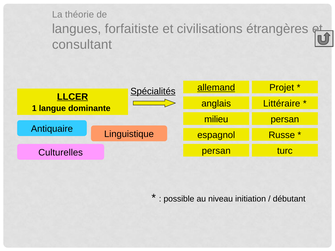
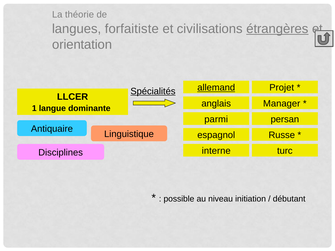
étrangères underline: none -> present (277, 29)
consultant: consultant -> orientation (82, 45)
LLCER underline: present -> none (73, 97)
Littéraire: Littéraire -> Manager (282, 104)
milieu: milieu -> parmi (216, 119)
persan: persan -> interne (216, 151)
Culturelles: Culturelles -> Disciplines (61, 153)
